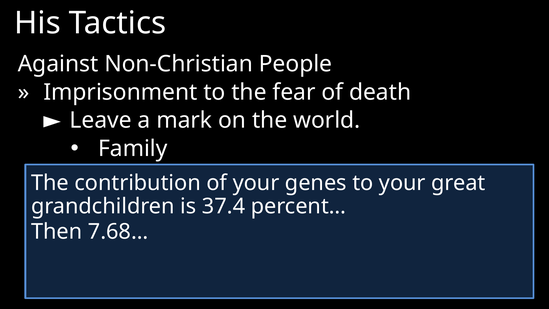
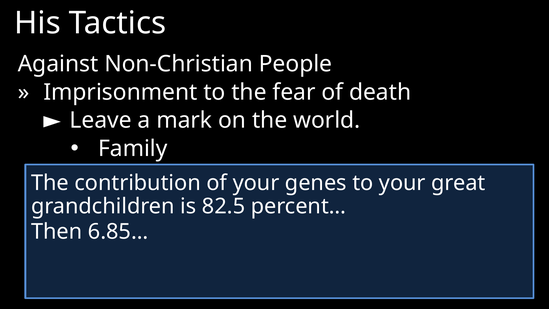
37.4: 37.4 -> 82.5 (224, 206)
7.68…: 7.68… -> 6.85… (118, 231)
